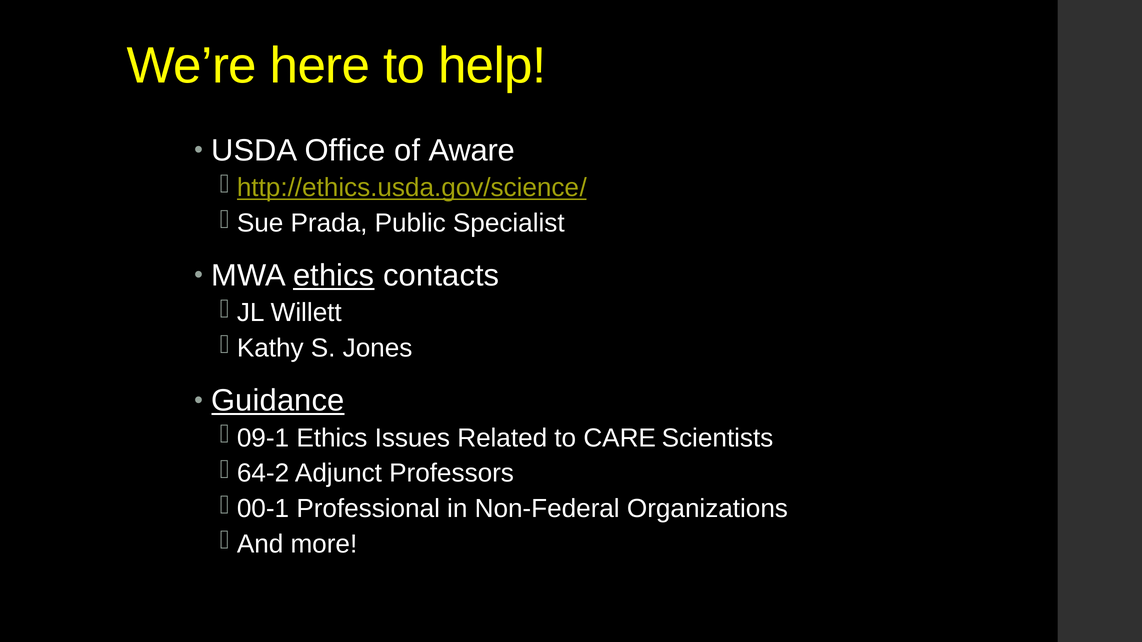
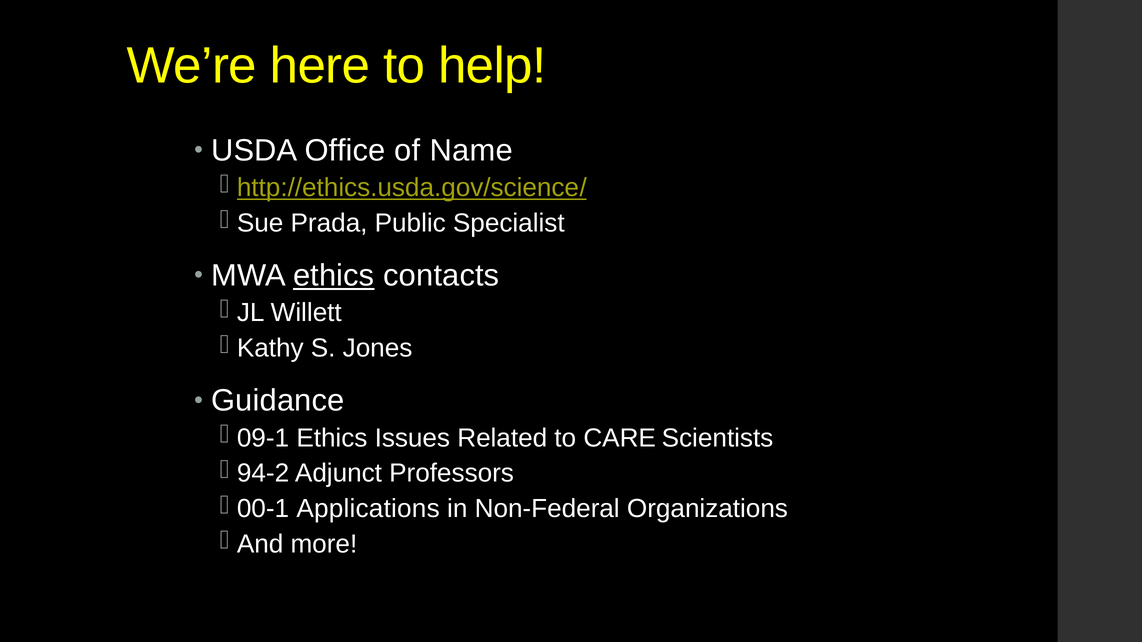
Aware: Aware -> Name (471, 151)
Guidance underline: present -> none (278, 401)
64-2: 64-2 -> 94-2 (263, 474)
Professional: Professional -> Applications (368, 509)
